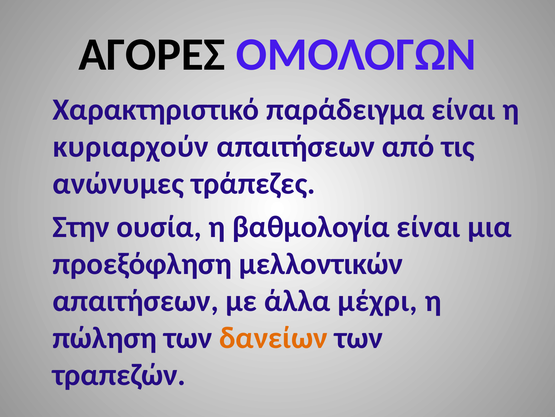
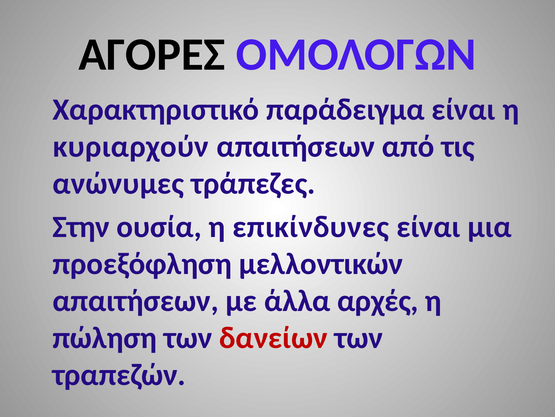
βαθμολογία: βαθμολογία -> επικίνδυνες (311, 227)
μέχρι: μέχρι -> αρχές (378, 300)
δανείων colour: orange -> red (273, 337)
